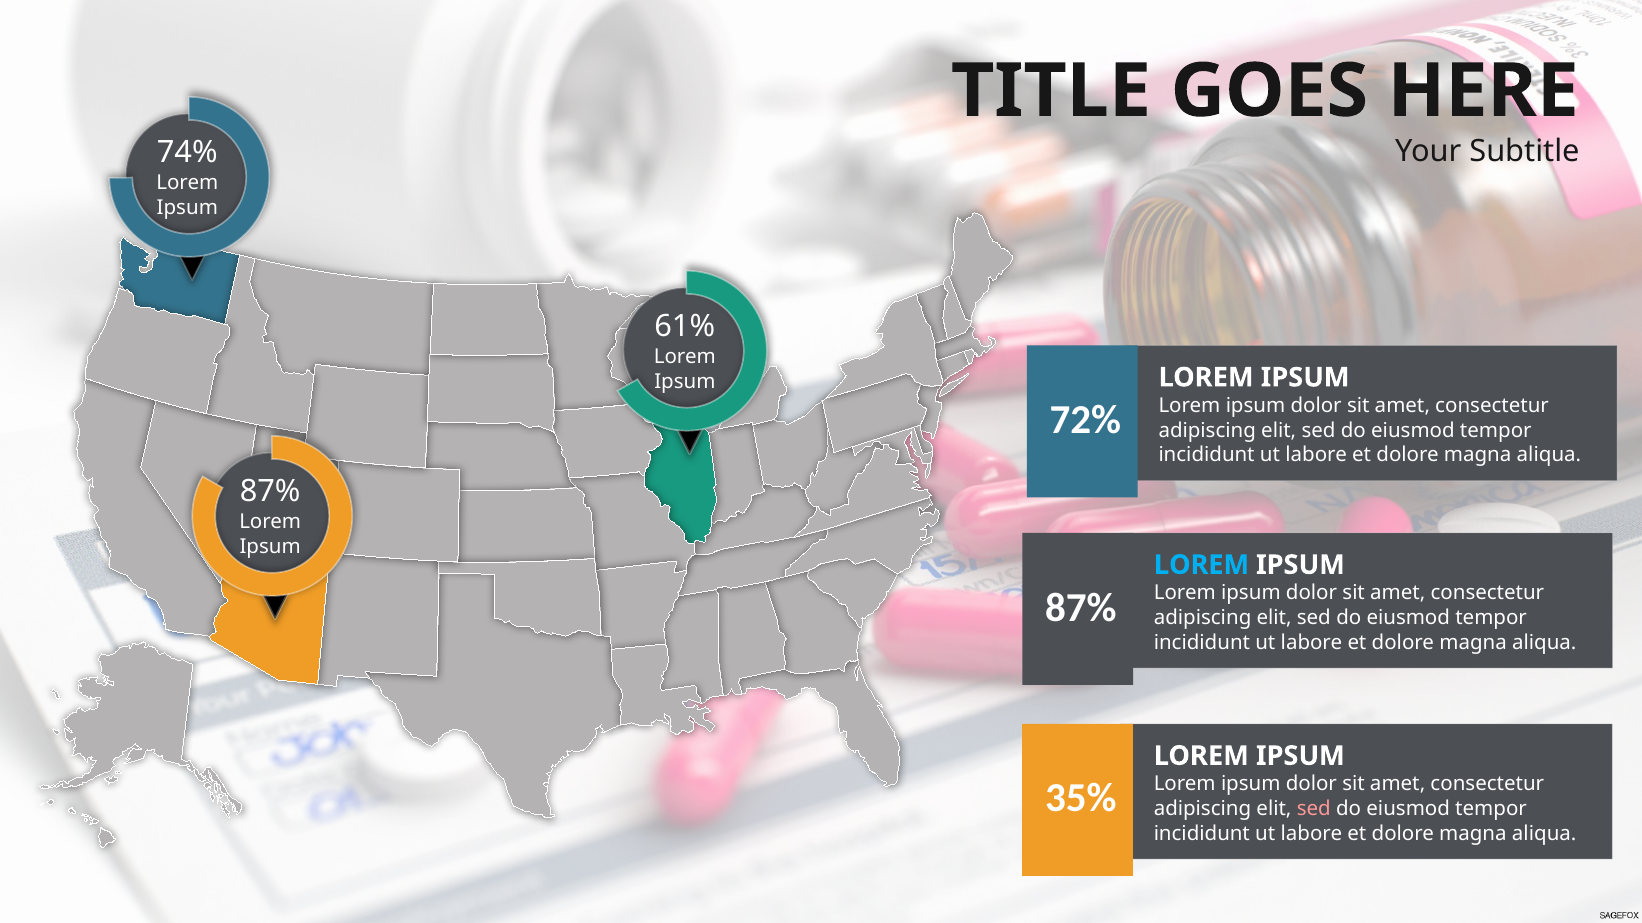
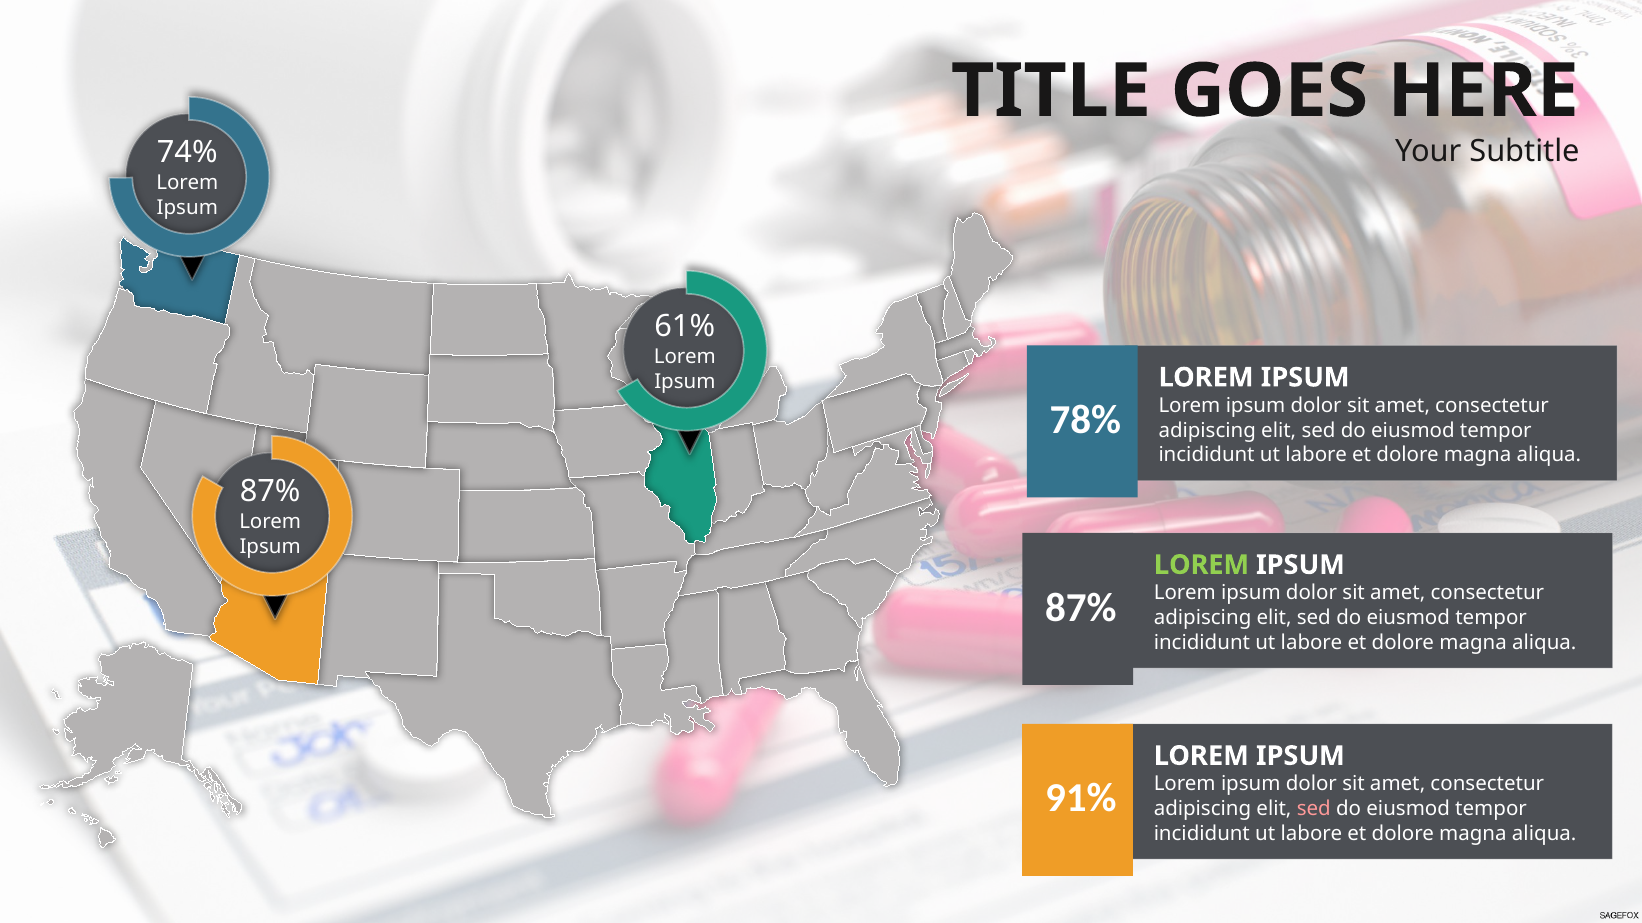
72%: 72% -> 78% (1085, 420)
LOREM colour: light blue -> light green (1202, 565)
35%: 35% -> 91% (1081, 799)
